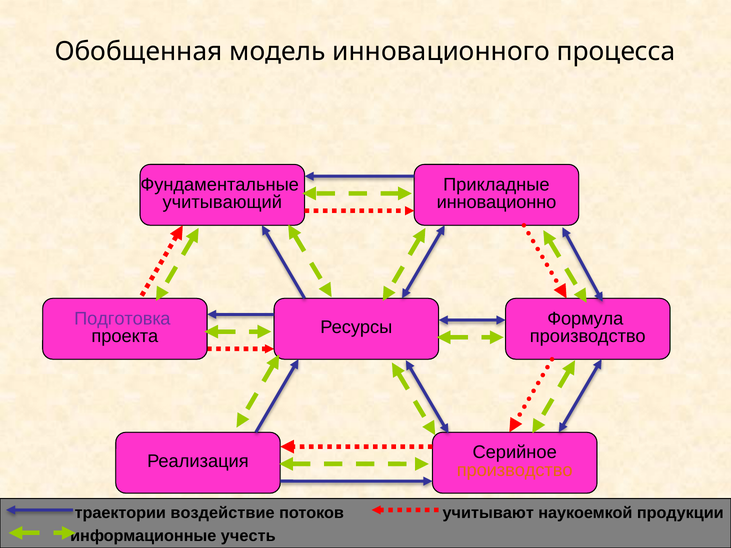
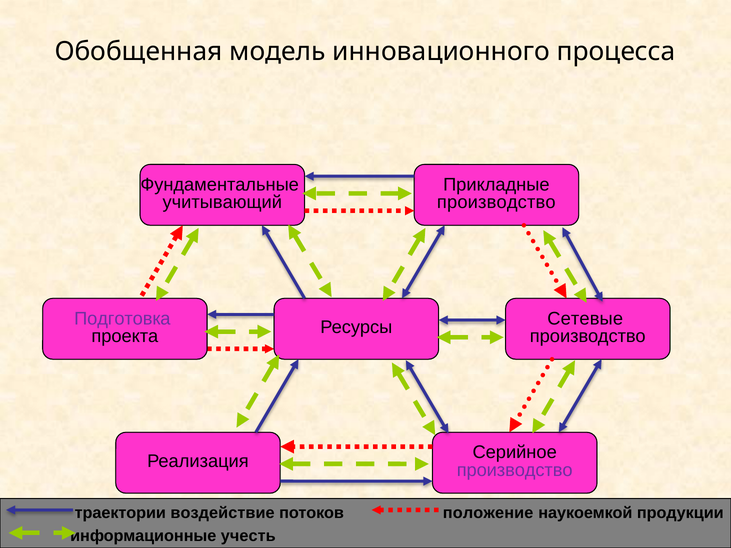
инновационно: инновационно -> производство (496, 202)
Формула: Формула -> Сетевые (585, 319)
производство colour: orange -> purple (515, 470)
учитывают: учитывают -> положение (488, 513)
